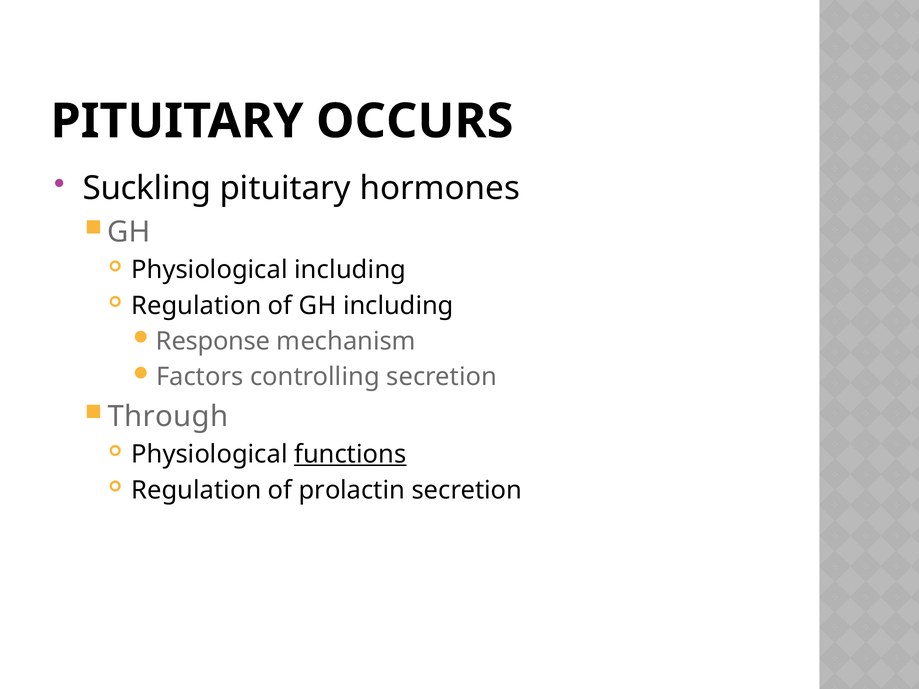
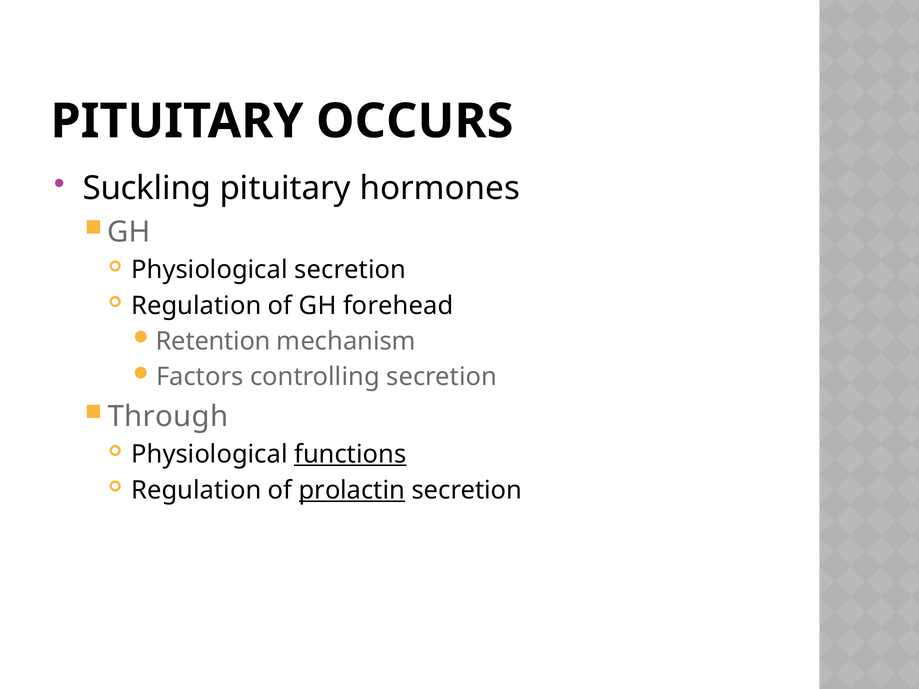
Physiological including: including -> secretion (350, 270)
GH including: including -> forehead (398, 306)
Response: Response -> Retention (213, 341)
prolactin underline: none -> present (352, 490)
